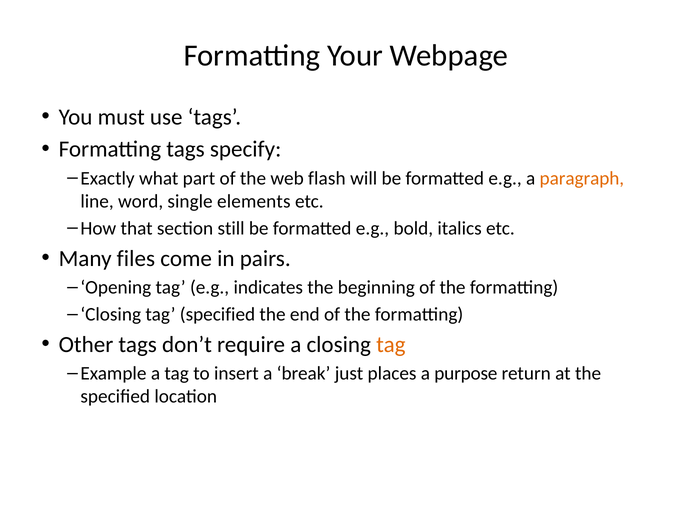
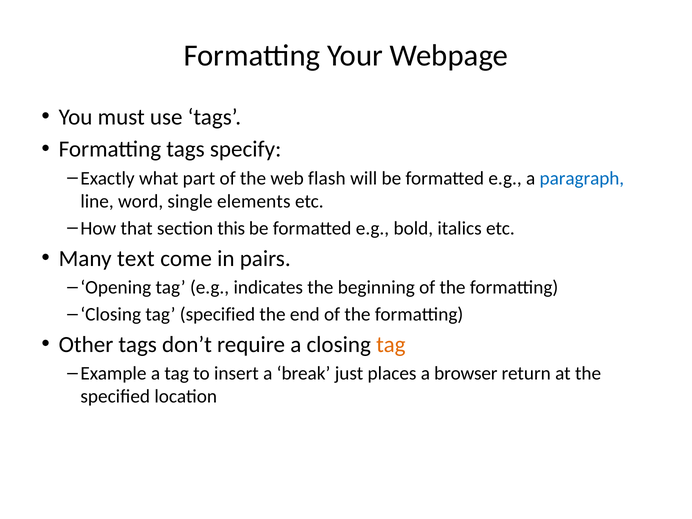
paragraph colour: orange -> blue (582, 178)
still: still -> this (231, 228)
files: files -> text (136, 258)
purpose: purpose -> browser (466, 373)
